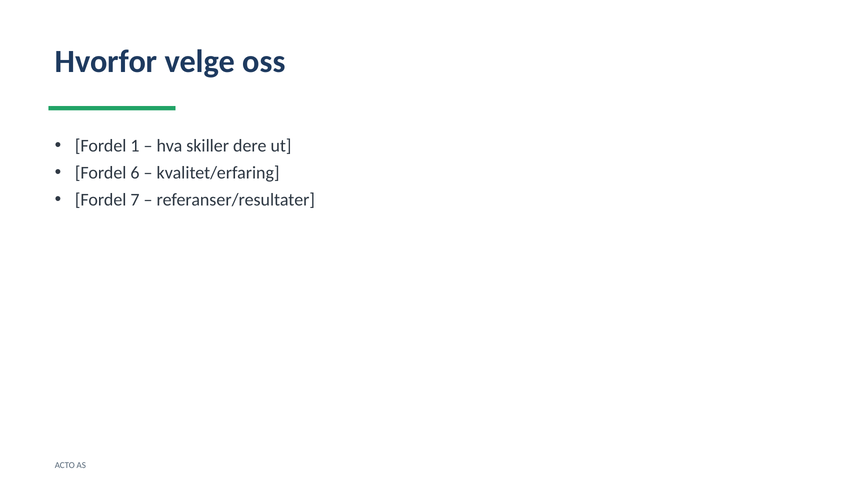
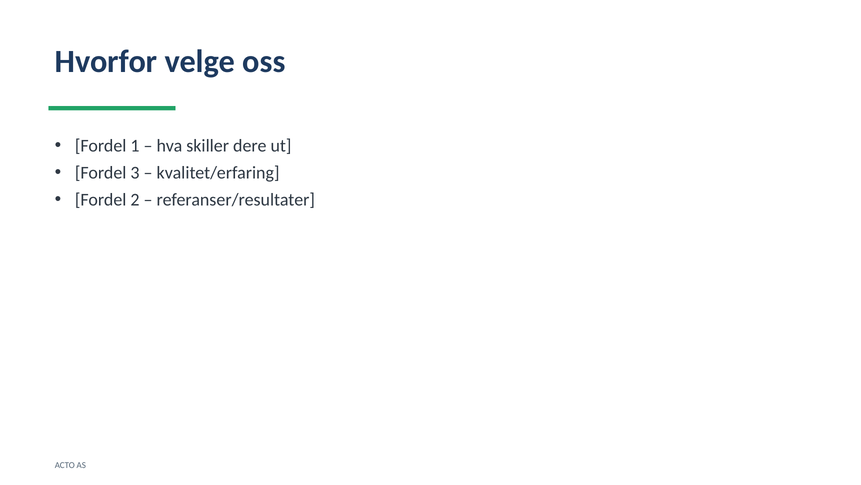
6: 6 -> 3 (135, 173)
7: 7 -> 2 (135, 200)
